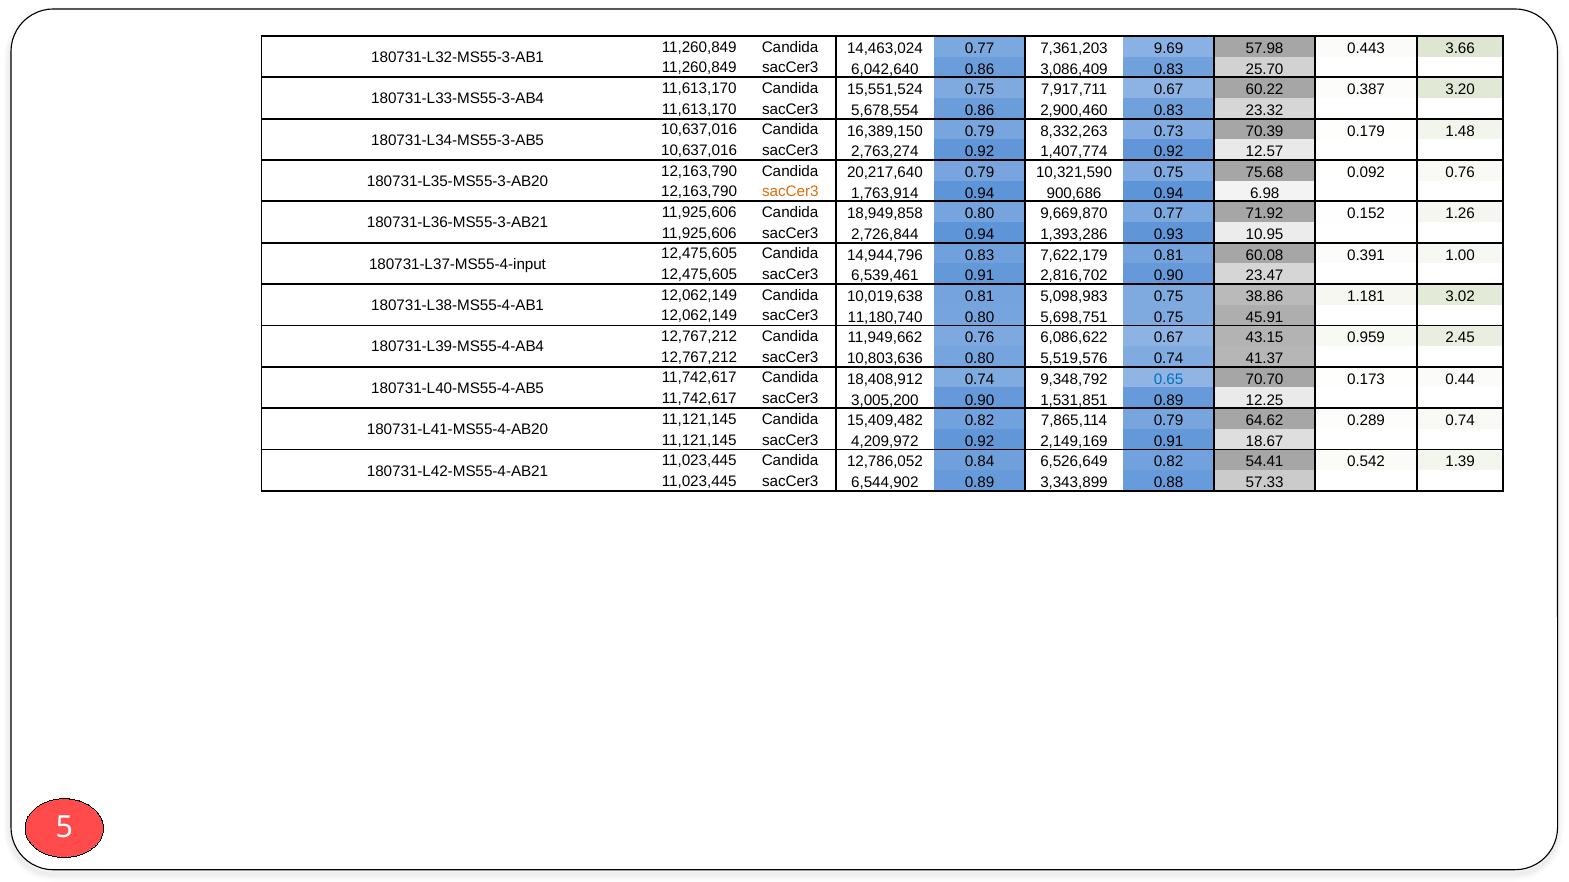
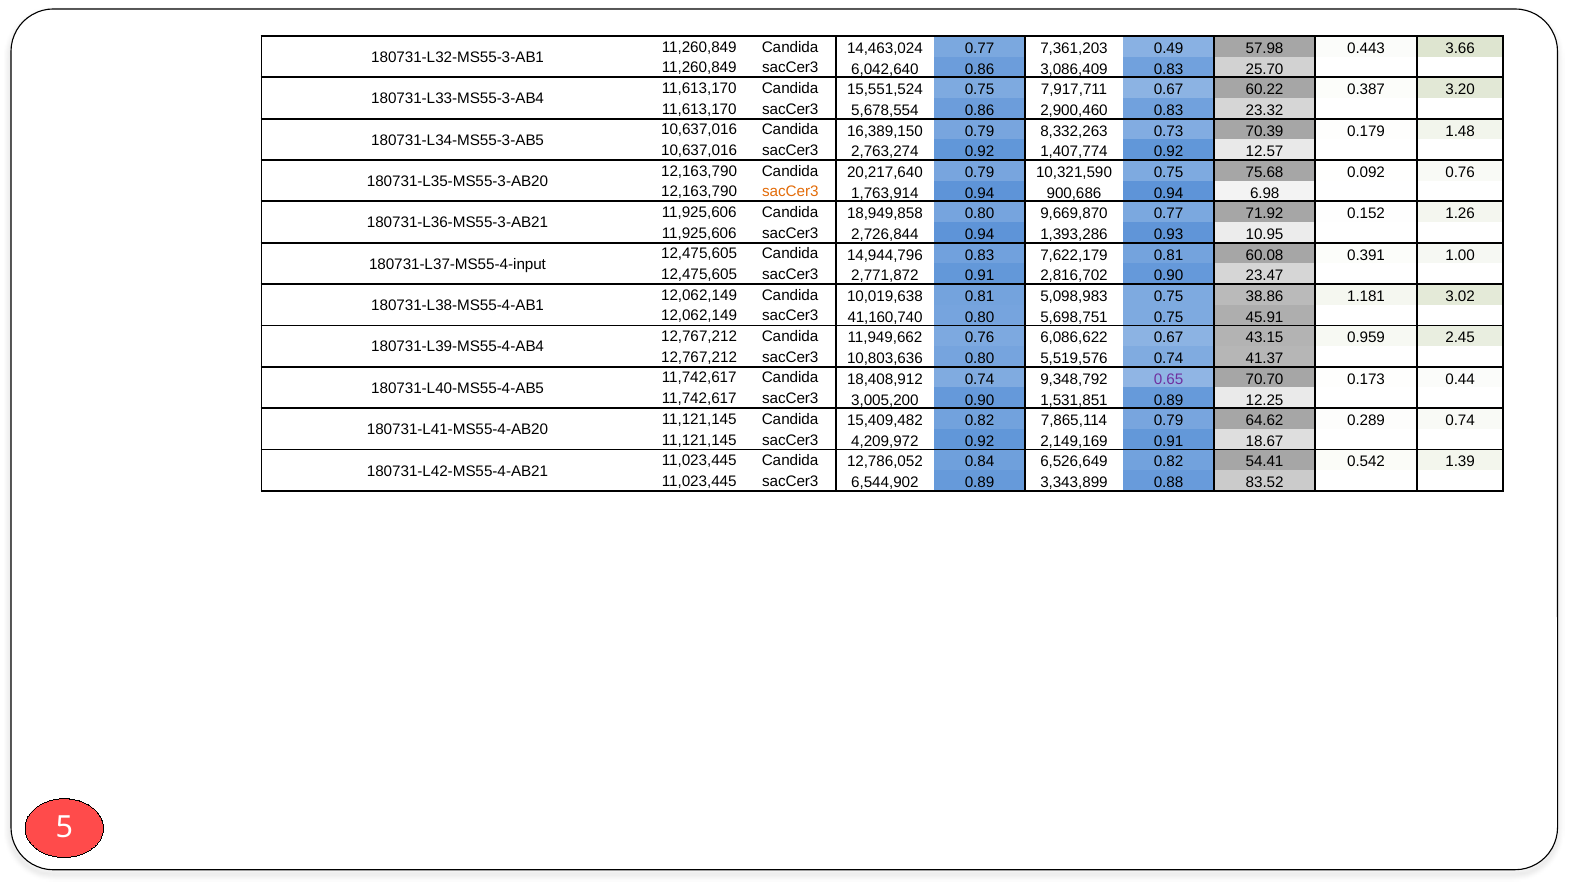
9.69: 9.69 -> 0.49 (1169, 48)
6,539,461: 6,539,461 -> 2,771,872 (885, 276)
11,180,740: 11,180,740 -> 41,160,740 (885, 317)
0.65 colour: blue -> purple (1169, 379)
57.33: 57.33 -> 83.52 (1265, 483)
